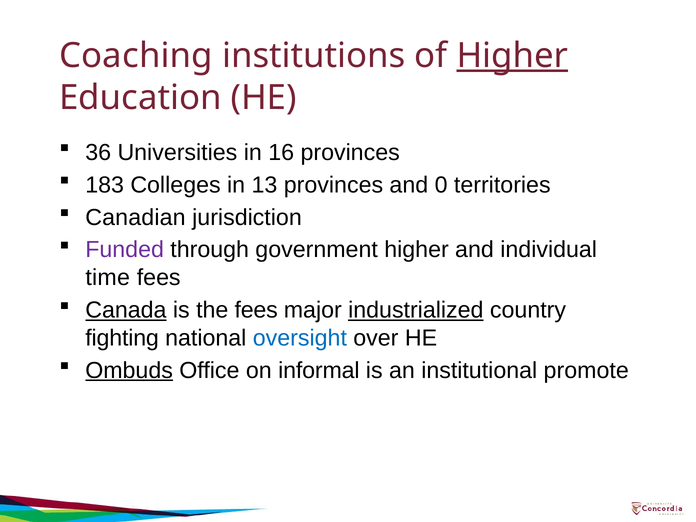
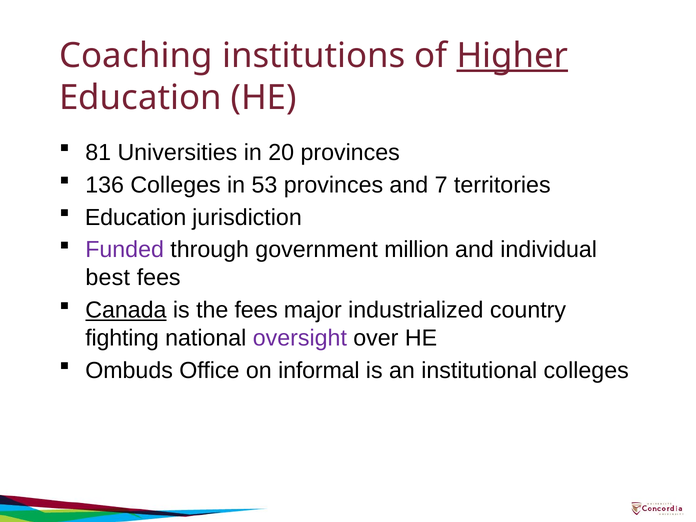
36: 36 -> 81 (98, 152)
16: 16 -> 20 (281, 152)
183: 183 -> 136 (105, 185)
13: 13 -> 53 (264, 185)
0: 0 -> 7 (441, 185)
Canadian: Canadian -> Education (136, 217)
government higher: higher -> million (417, 250)
time: time -> best (108, 278)
industrialized underline: present -> none (416, 310)
oversight colour: blue -> purple (300, 338)
Ombuds underline: present -> none (129, 370)
institutional promote: promote -> colleges (586, 370)
